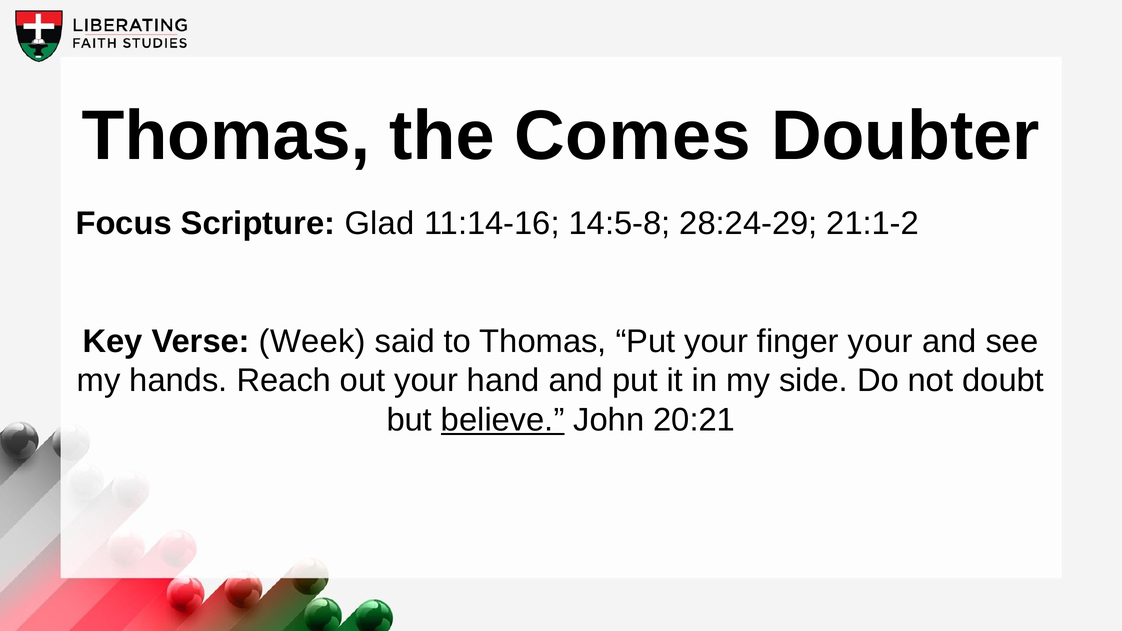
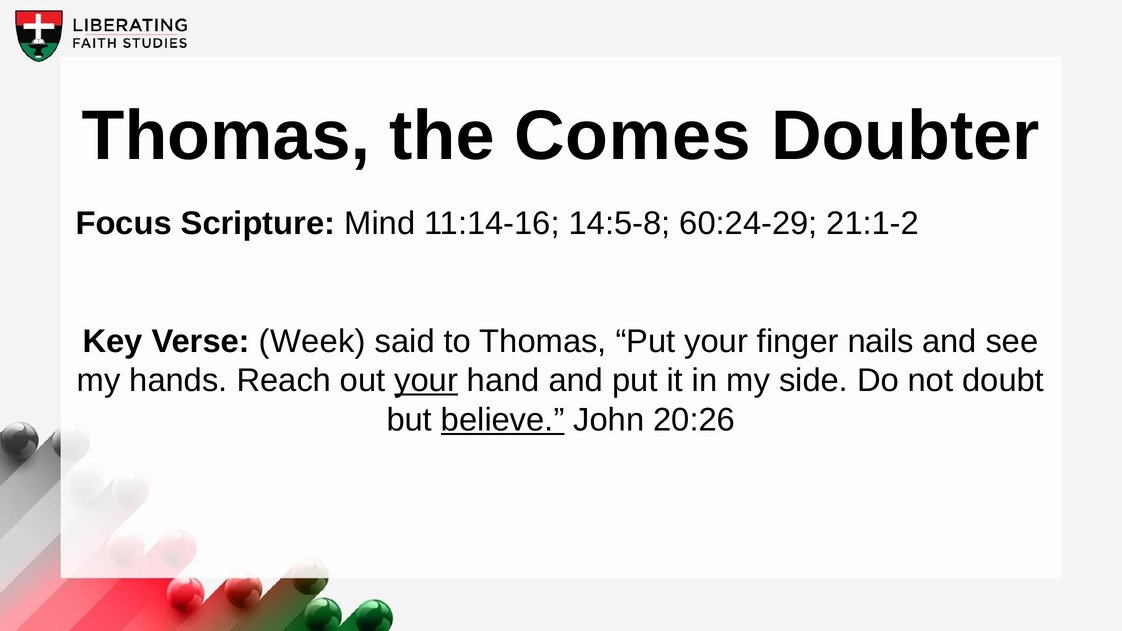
Glad: Glad -> Mind (380, 224)
28:24-29: 28:24-29 -> 60:24-29 (748, 224)
finger your: your -> nails (881, 341)
your underline: none -> present (426, 381)
20:21: 20:21 -> 20:26 (694, 420)
